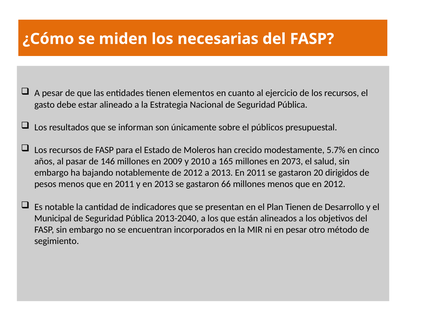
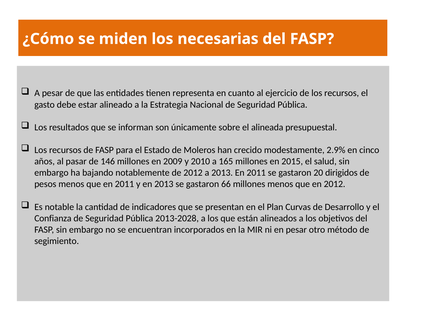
elementos: elementos -> representa (193, 93)
públicos: públicos -> alineada (267, 127)
5.7%: 5.7% -> 2.9% (336, 150)
2073: 2073 -> 2015 (292, 161)
Plan Tienen: Tienen -> Curvas (298, 207)
Municipal: Municipal -> Confianza (53, 218)
2013-2040: 2013-2040 -> 2013-2028 (177, 218)
